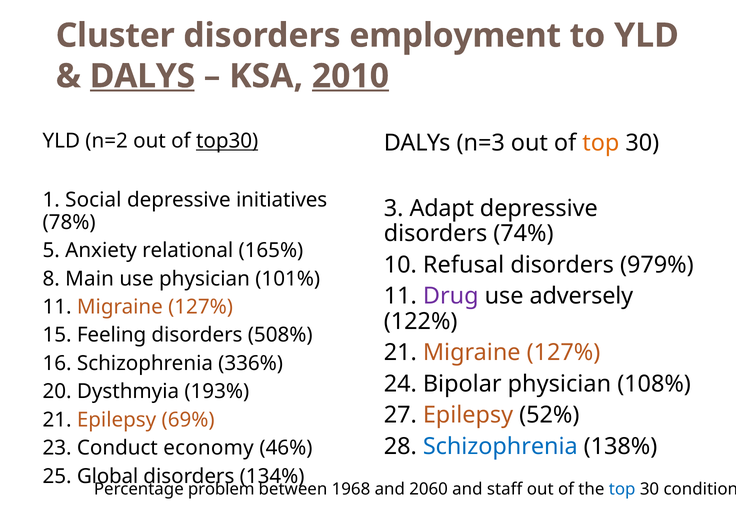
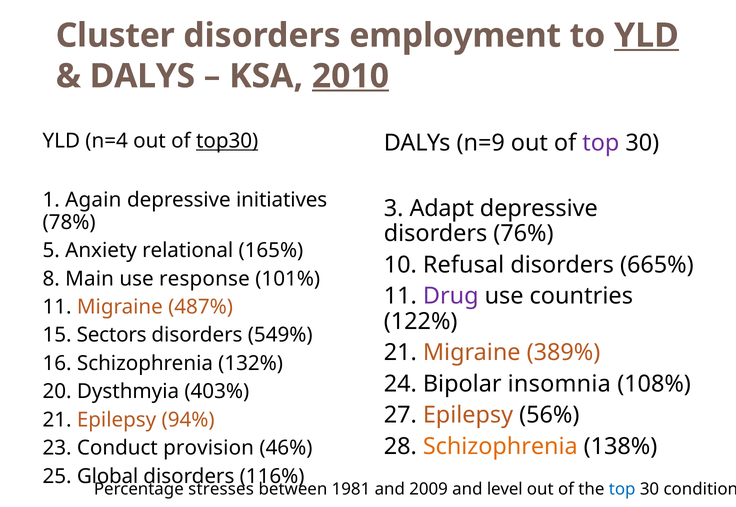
YLD underline: none -> present (646, 36)
DALYS underline: present -> none (142, 76)
n=2: n=2 -> n=4 (107, 141)
n=3: n=3 -> n=9 (481, 143)
top colour: orange -> purple (601, 143)
Social: Social -> Again (93, 200)
74%: 74% -> 76% (523, 233)
979%: 979% -> 665% (657, 265)
use physician: physician -> response (204, 278)
adversely: adversely -> countries (581, 296)
11 Migraine 127%: 127% -> 487% (201, 307)
Feeling: Feeling -> Sectors (112, 335)
508%: 508% -> 549% (280, 335)
21 Migraine 127%: 127% -> 389% (563, 352)
336%: 336% -> 132% (251, 363)
Bipolar physician: physician -> insomnia (559, 384)
193%: 193% -> 403% (217, 391)
52%: 52% -> 56% (549, 415)
69%: 69% -> 94% (188, 419)
Schizophrenia colour: blue -> orange (500, 446)
economy: economy -> provision (209, 448)
134%: 134% -> 116% (272, 476)
problem: problem -> stresses (221, 489)
1968: 1968 -> 1981 (351, 489)
2060: 2060 -> 2009 (429, 489)
staff: staff -> level (505, 489)
